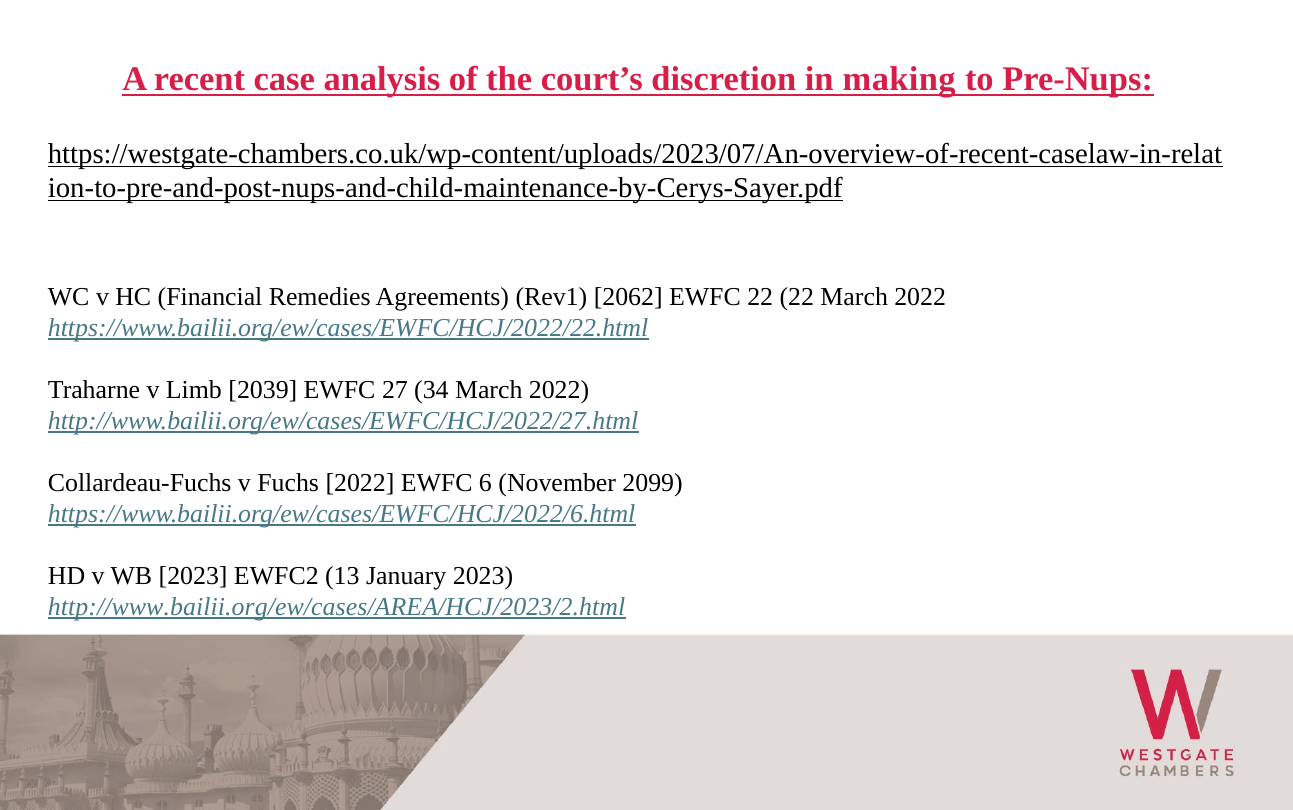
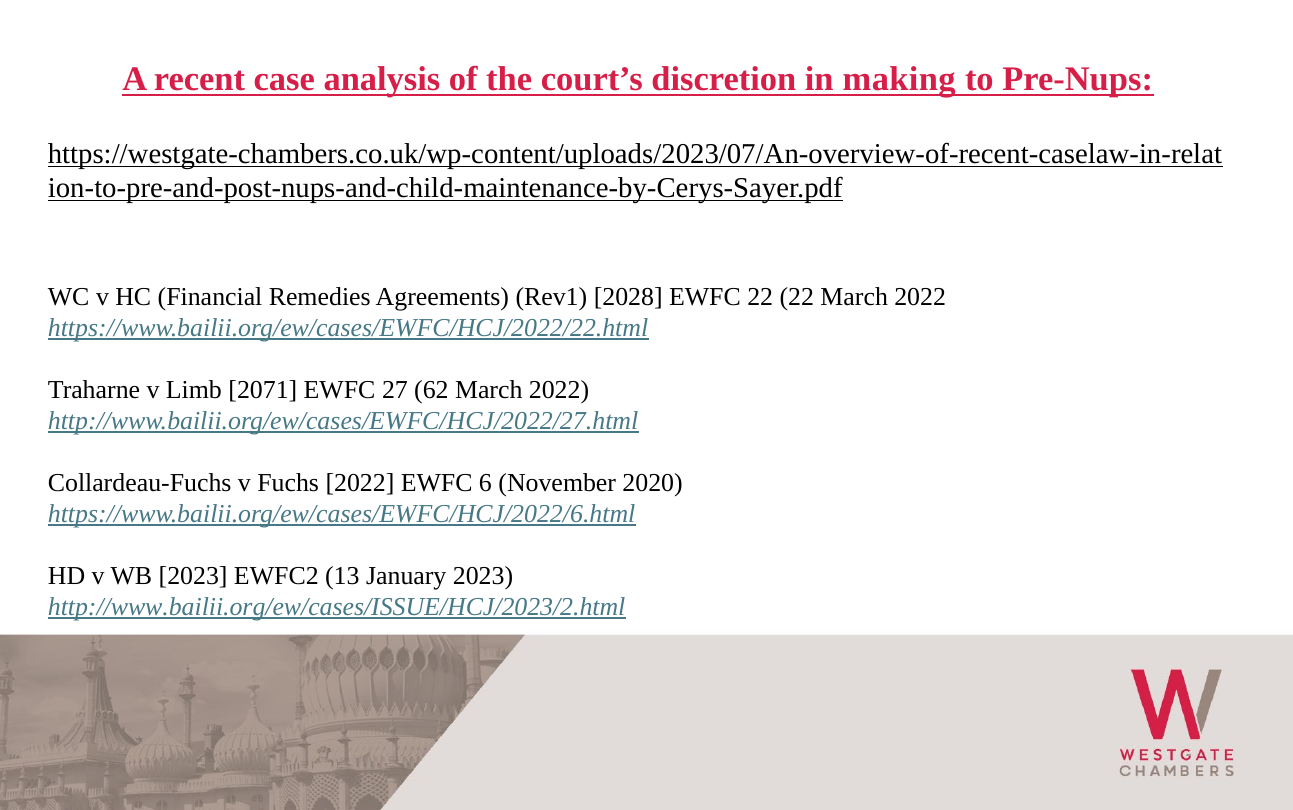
2062: 2062 -> 2028 (628, 297)
2039: 2039 -> 2071 (263, 390)
34: 34 -> 62 (431, 390)
2099: 2099 -> 2020 (653, 483)
http://www.bailii.org/ew/cases/AREA/HCJ/2023/2.html: http://www.bailii.org/ew/cases/AREA/HCJ/2023/2.html -> http://www.bailii.org/ew/cases/ISSUE/HCJ/2023/2.html (337, 607)
